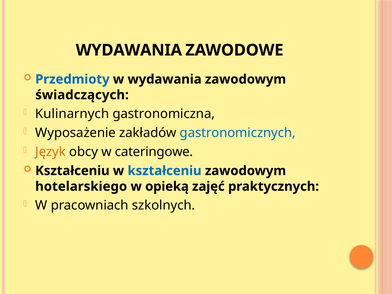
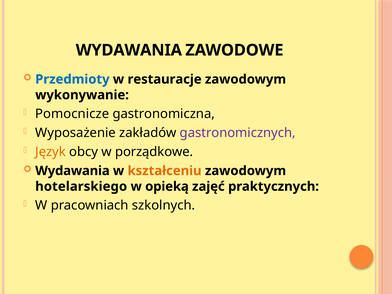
w wydawania: wydawania -> restauracje (165, 79)
świadczących: świadczących -> wykonywanie (82, 95)
Kulinarnych: Kulinarnych -> Pomocnicze (72, 114)
gastronomicznych colour: blue -> purple (238, 133)
cateringowe: cateringowe -> porządkowe (154, 152)
Kształceniu: Kształceniu -> Wydawania (72, 171)
kształceniu colour: blue -> orange (165, 171)
